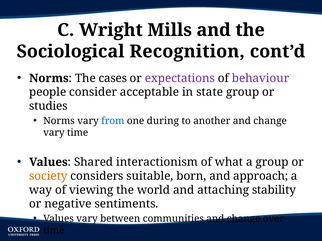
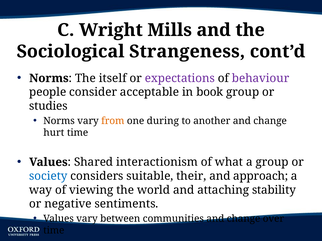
Recognition: Recognition -> Strangeness (187, 52)
cases: cases -> itself (113, 78)
state: state -> book (210, 92)
from colour: blue -> orange (113, 121)
vary: vary -> hurt (54, 133)
society colour: orange -> blue (48, 176)
born: born -> their (191, 176)
